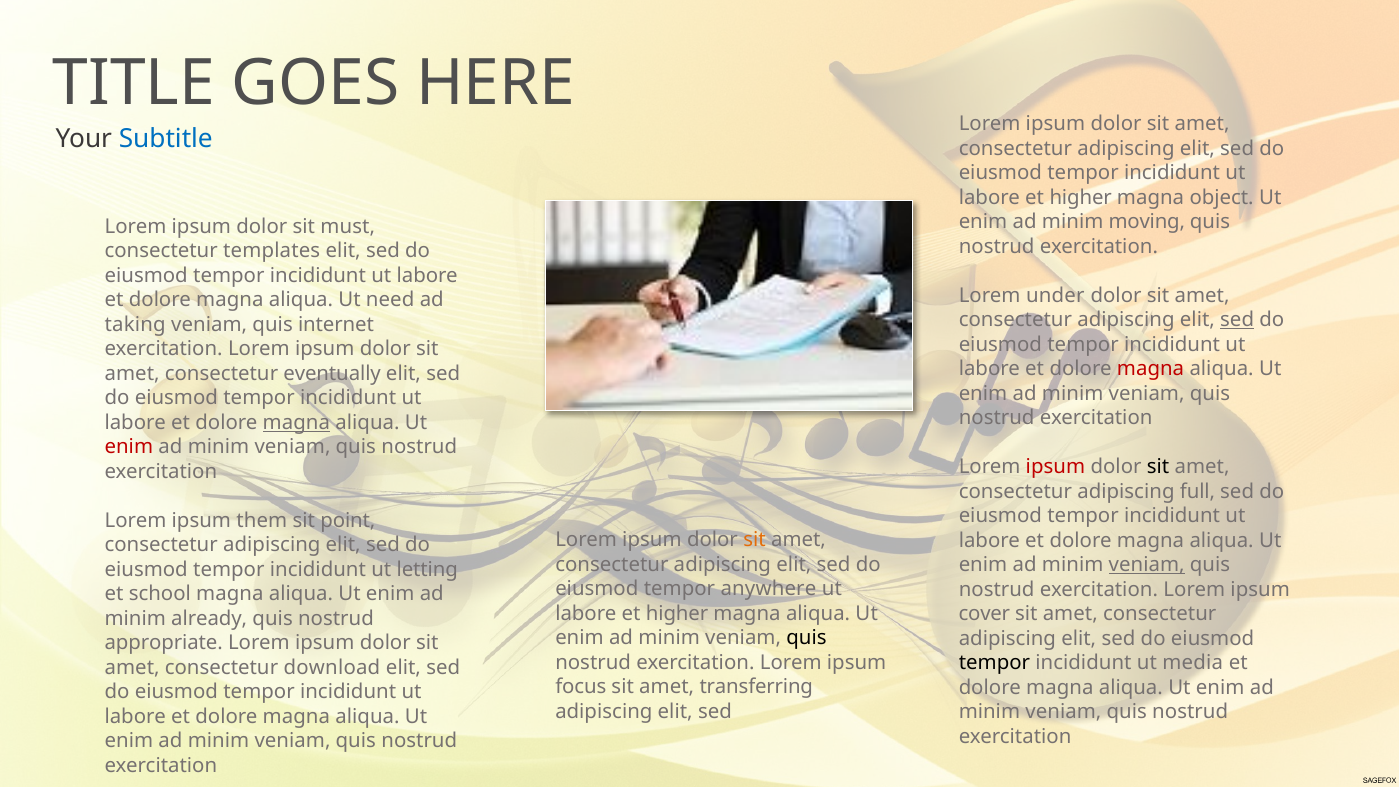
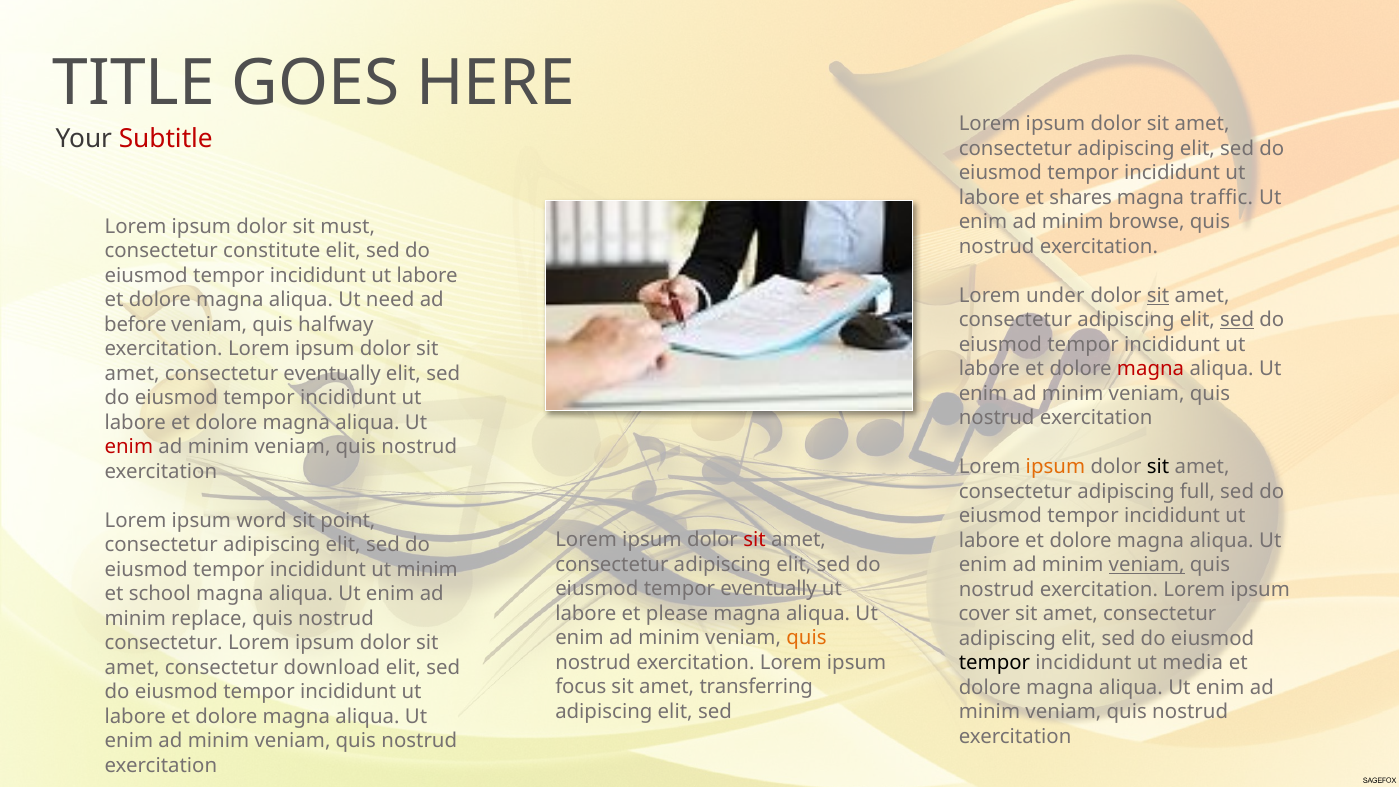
Subtitle colour: blue -> red (166, 139)
higher: higher -> shares (1081, 197)
object: object -> traffic (1222, 197)
moving: moving -> browse (1147, 222)
templates: templates -> constitute (272, 251)
sit underline: none -> present (1158, 295)
taking: taking -> before (135, 324)
internet: internet -> halfway (336, 324)
magna underline: present -> none (296, 422)
ipsum colour: red -> orange (1055, 467)
them: them -> word (262, 520)
sit colour: orange -> red (754, 540)
ut letting: letting -> minim (427, 569)
tempor anywhere: anywhere -> eventually (769, 589)
higher: higher -> please (677, 614)
already: already -> replace (209, 618)
quis colour: black -> orange (806, 638)
appropriate: appropriate -> consectetur (164, 643)
